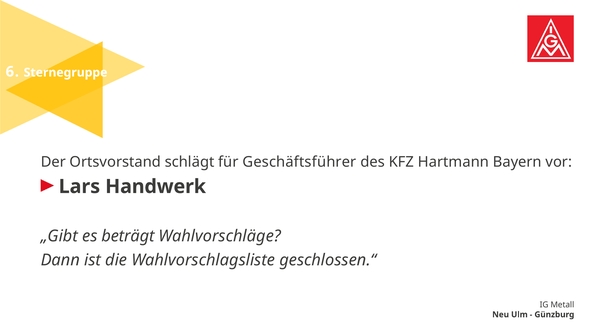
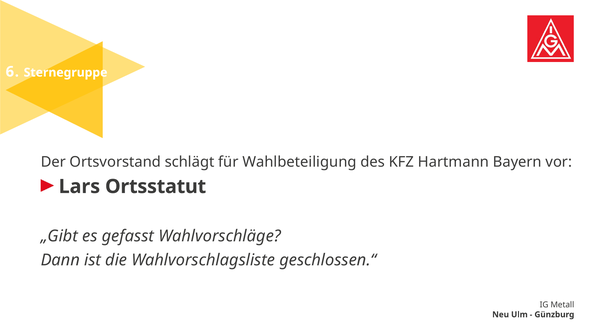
Geschäftsführer: Geschäftsführer -> Wahlbeteiligung (300, 162)
Handwerk: Handwerk -> Ortsstatut (156, 186)
beträgt: beträgt -> gefasst (128, 236)
